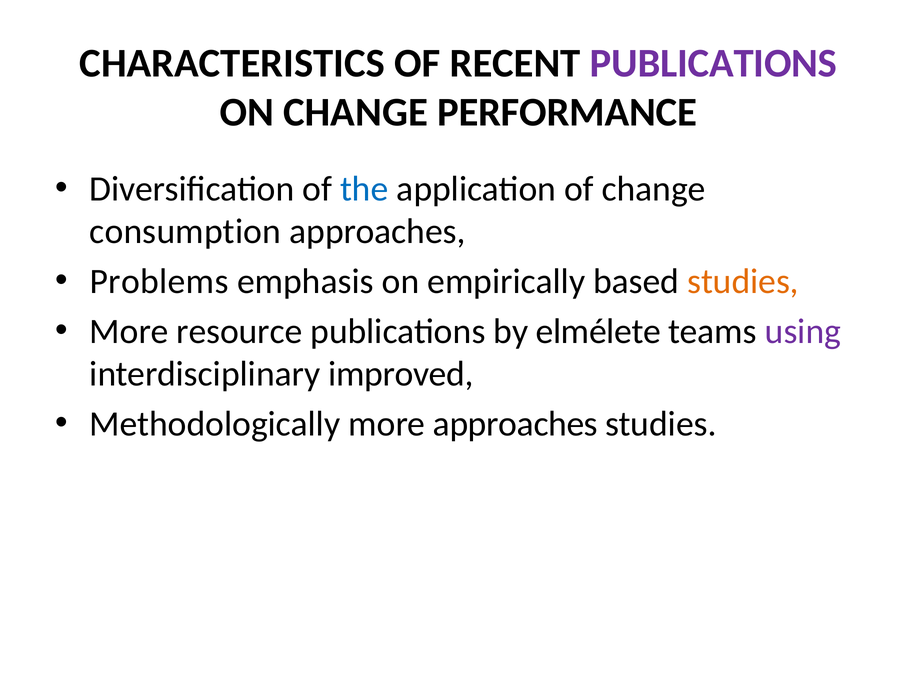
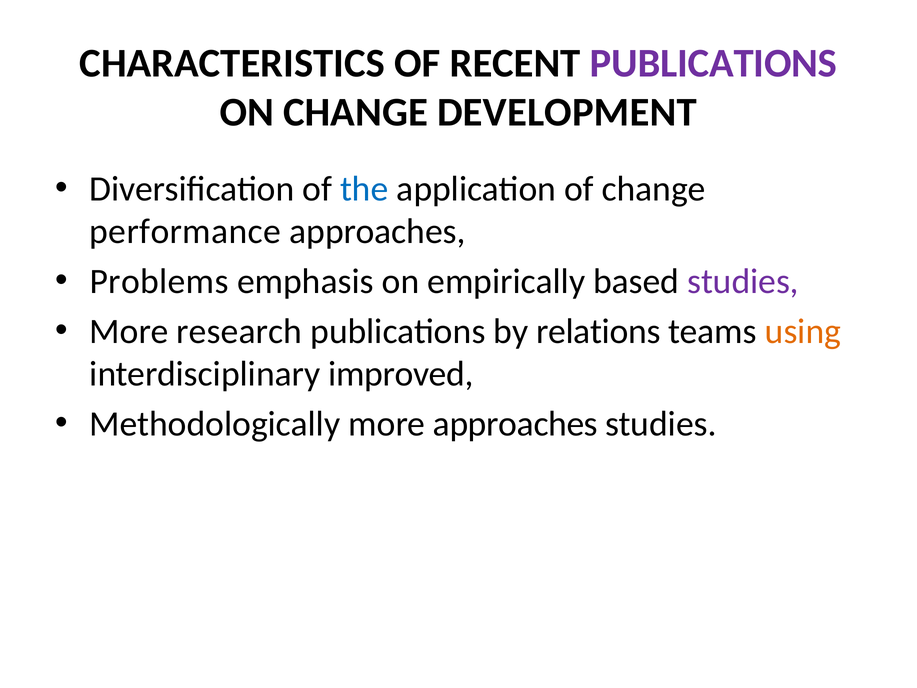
PERFORMANCE: PERFORMANCE -> DEVELOPMENT (567, 112)
consumption: consumption -> performance (185, 232)
studies colour: orange -> purple (743, 281)
resource: resource -> research (239, 331)
elmélete: elmélete -> relations (598, 331)
using colour: purple -> orange (803, 331)
